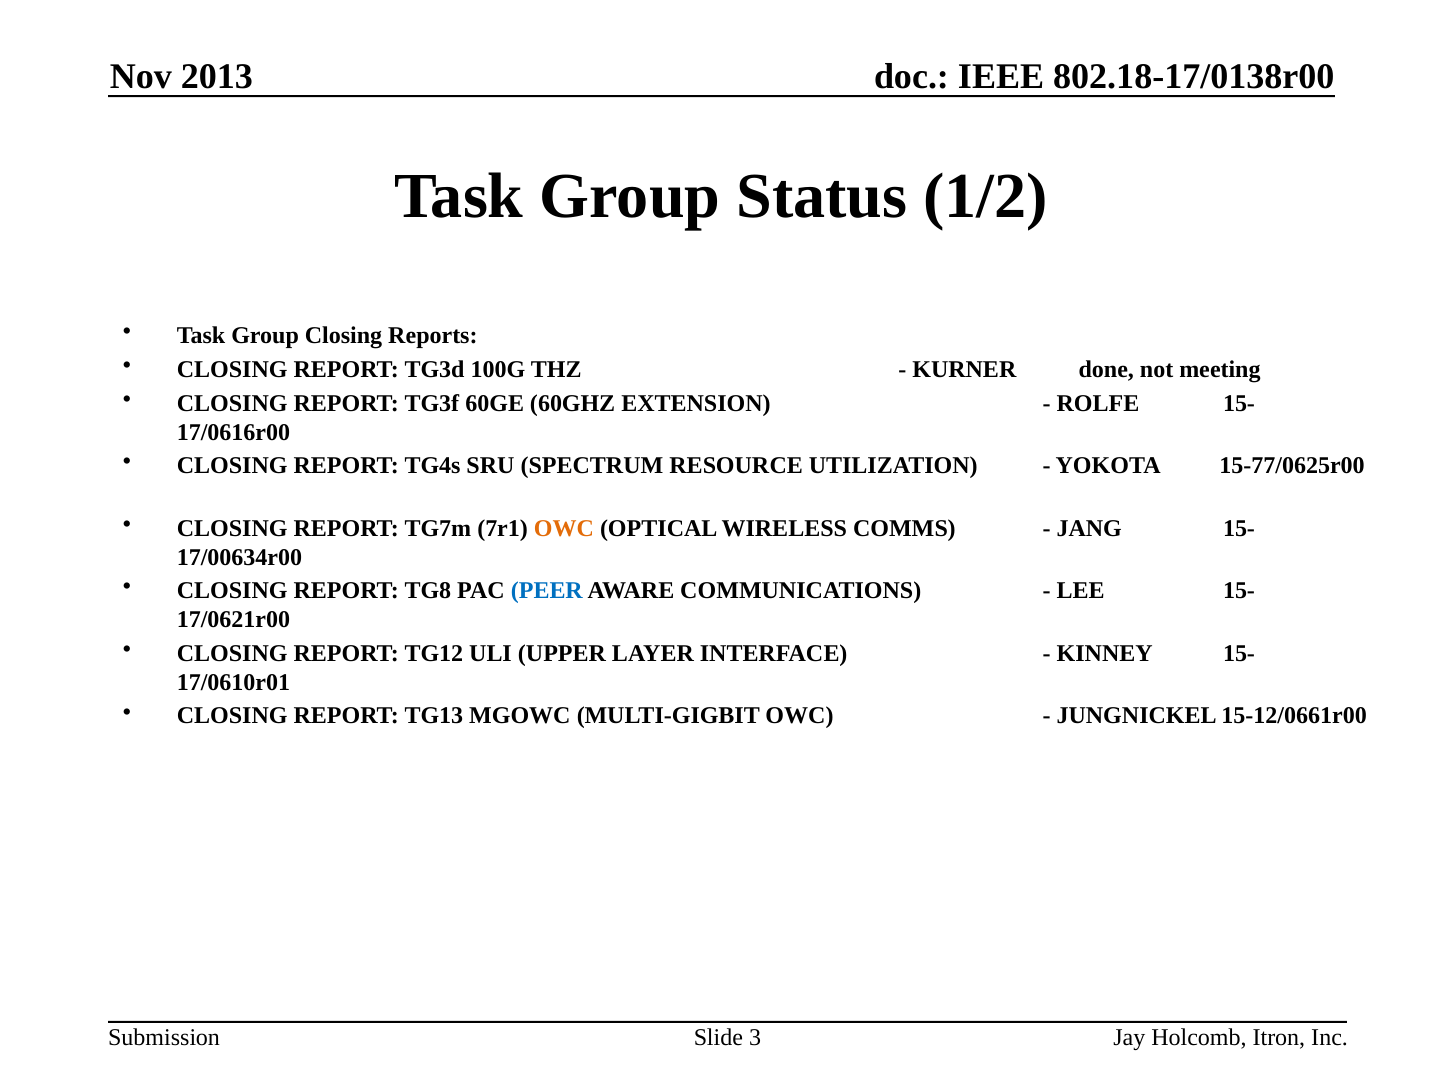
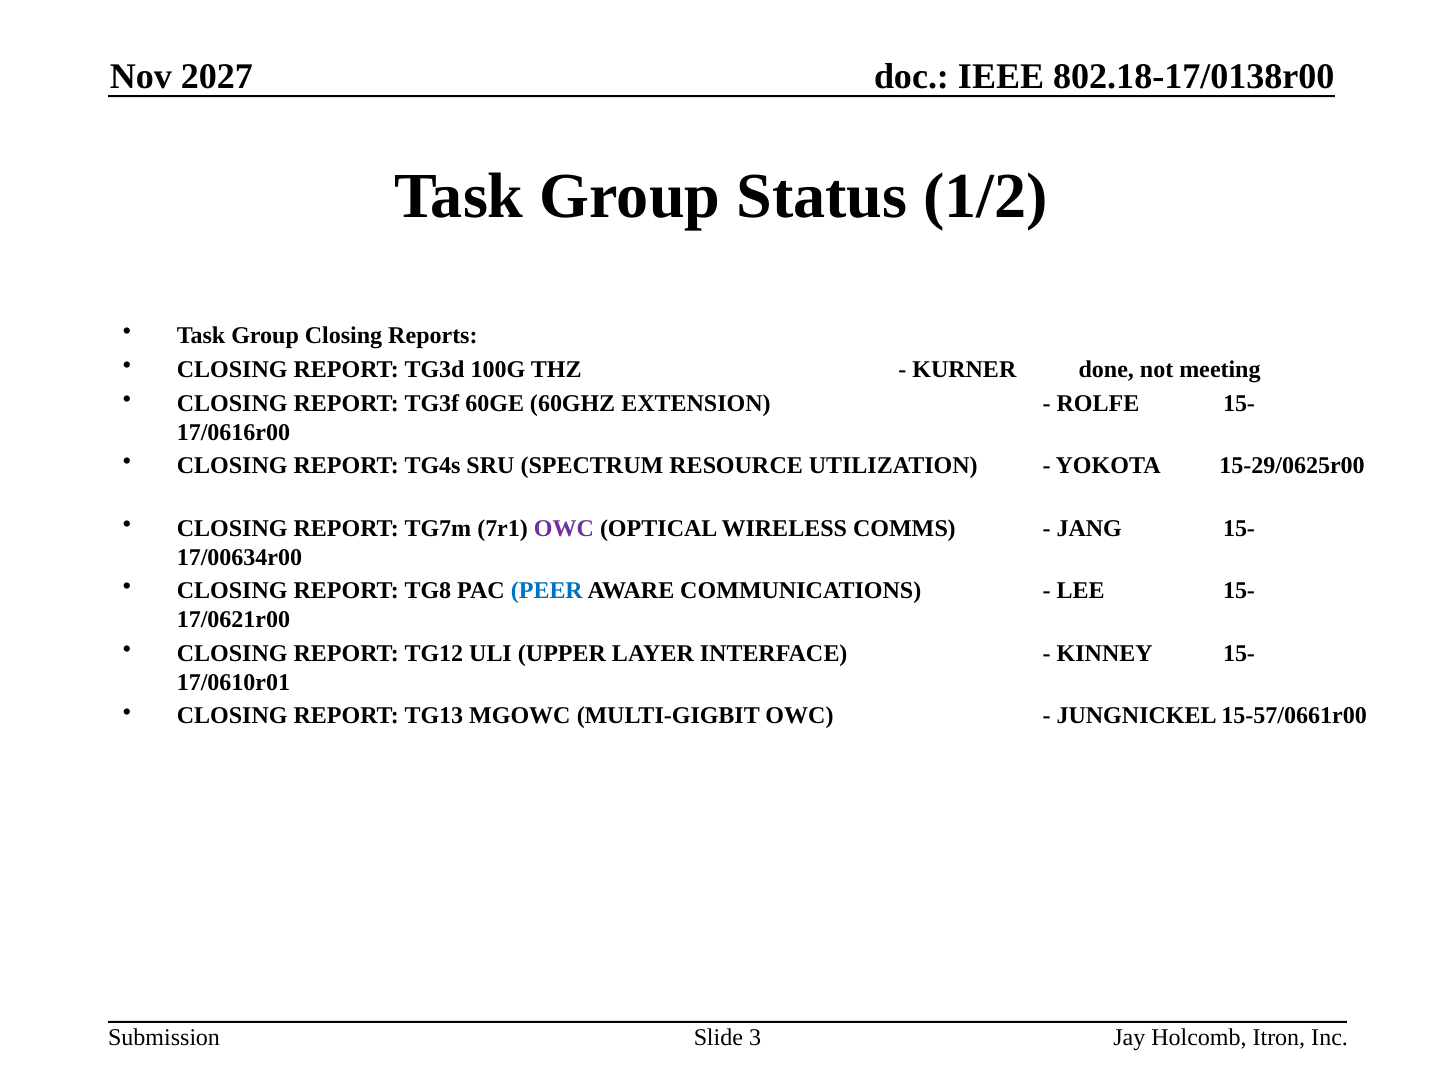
2013: 2013 -> 2027 (217, 77)
15-77/0625r00: 15-77/0625r00 -> 15-29/0625r00 (1292, 466)
OWC colour: orange -> purple (564, 528)
15-12/0661r00: 15-12/0661r00 -> 15-57/0661r00 (1294, 716)
